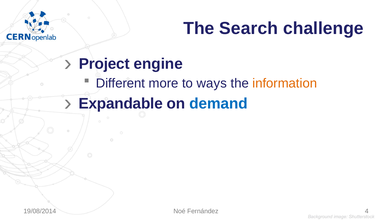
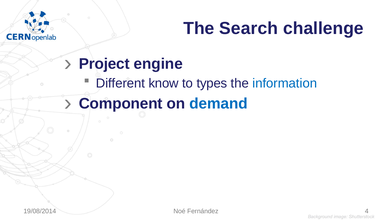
more: more -> know (164, 83)
ways: ways -> types (212, 83)
information colour: orange -> blue (285, 83)
Expandable: Expandable -> Component (121, 103)
